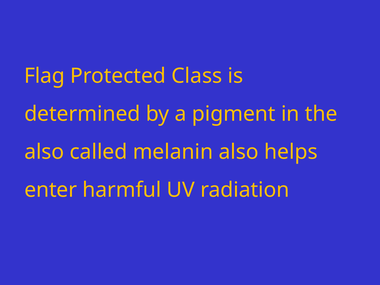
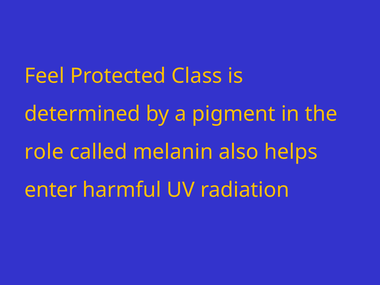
Flag: Flag -> Feel (44, 76)
also: also -> role (44, 152)
